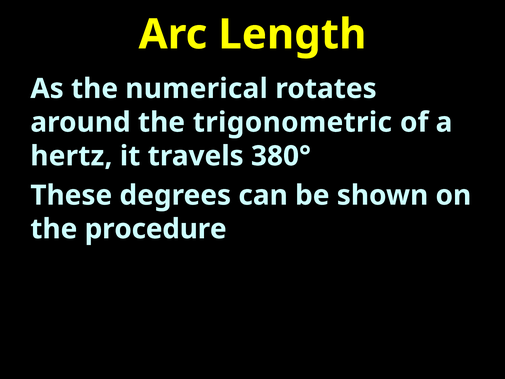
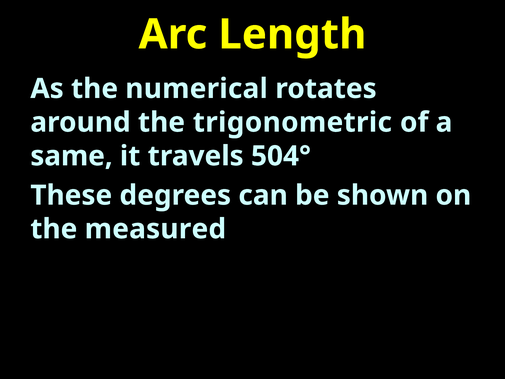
hertz: hertz -> same (72, 156)
380°: 380° -> 504° (281, 156)
procedure: procedure -> measured (155, 229)
